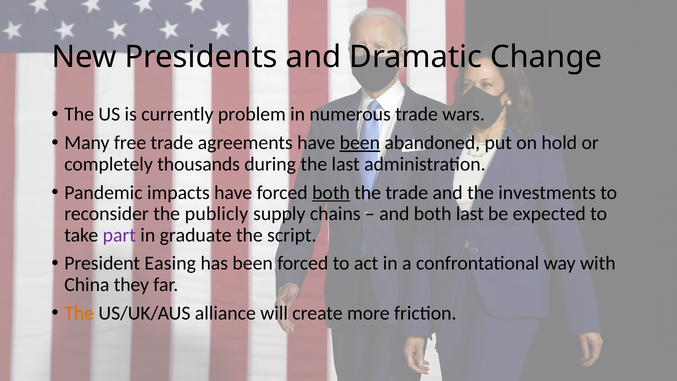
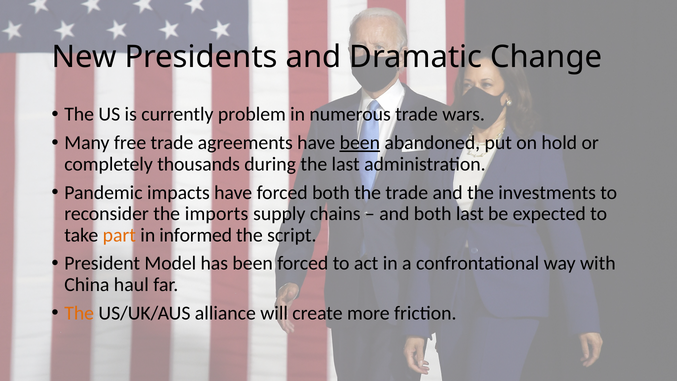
both underline: present -> none (331, 192)
publicly: publicly -> imports (217, 214)
part colour: purple -> orange (119, 235)
graduate: graduate -> informed (196, 235)
Easing: Easing -> Model (170, 263)
they: they -> haul (131, 285)
